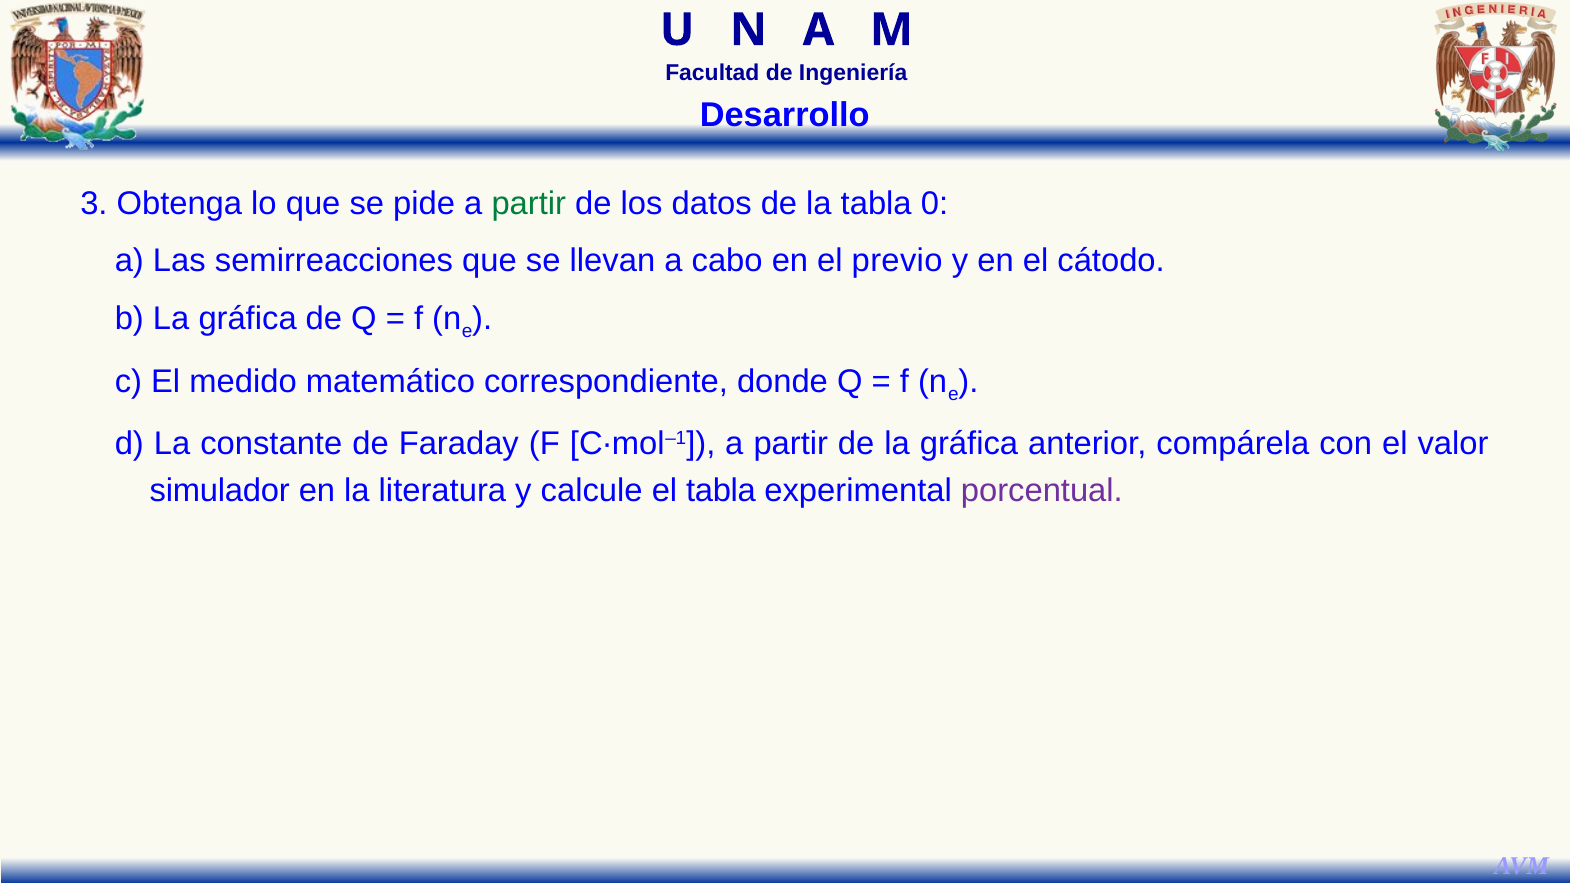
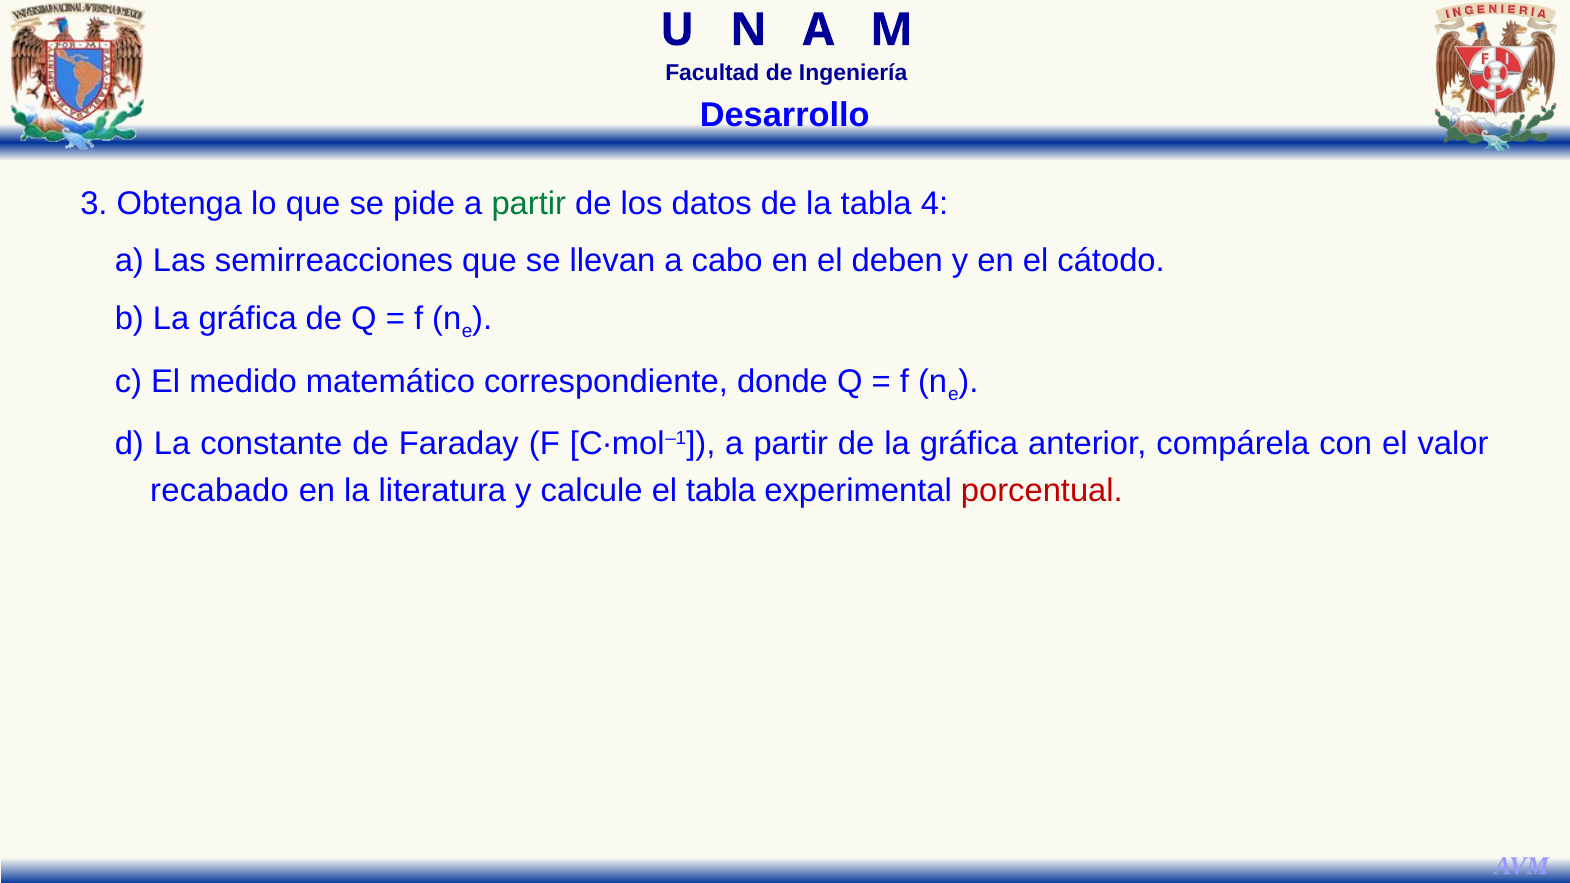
0: 0 -> 4 (935, 203)
previo: previo -> deben (897, 260)
simulador: simulador -> recabado (219, 491)
porcentual colour: purple -> red (1042, 491)
